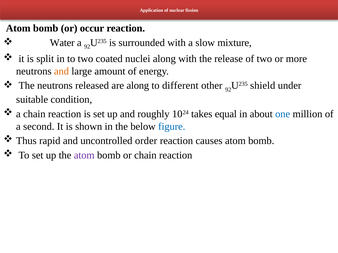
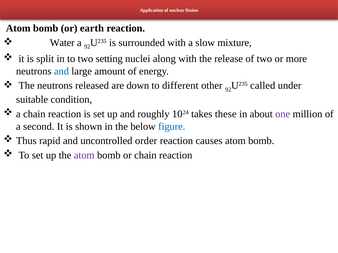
occur: occur -> earth (92, 28)
coated: coated -> setting (109, 59)
and colour: orange -> blue (61, 71)
are along: along -> down (138, 86)
shield: shield -> called (263, 86)
equal: equal -> these (226, 114)
one colour: blue -> purple (283, 114)
